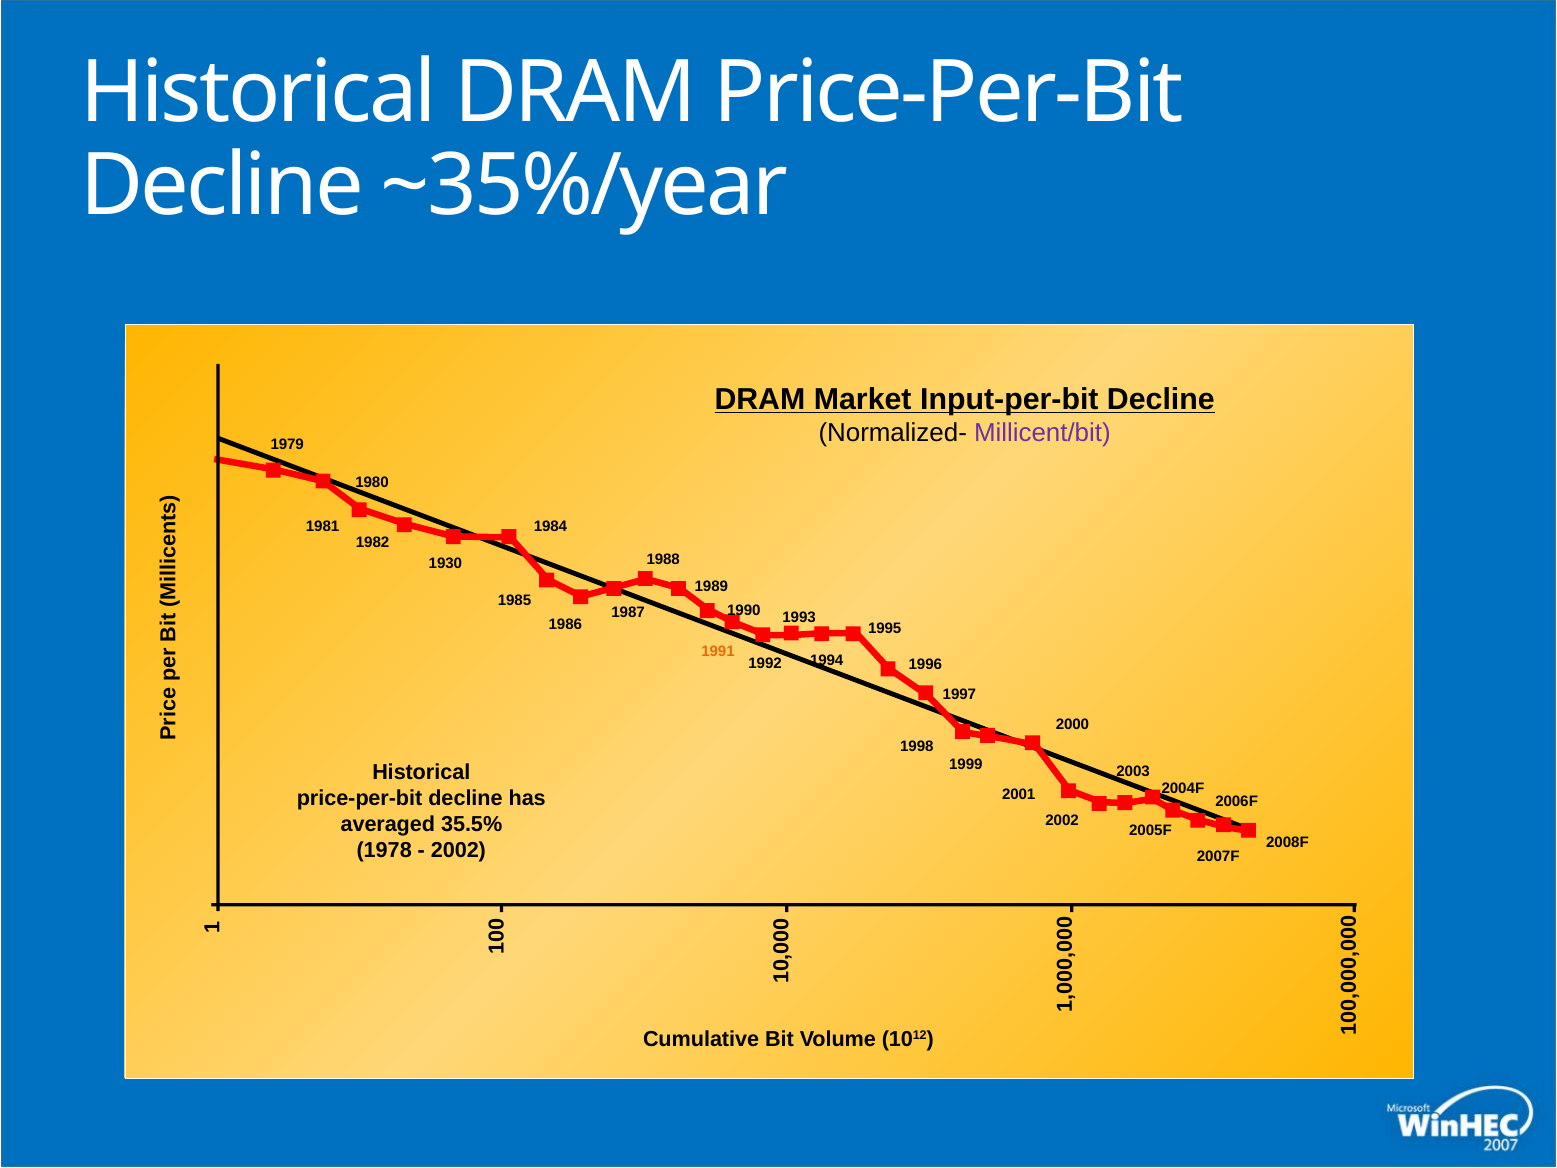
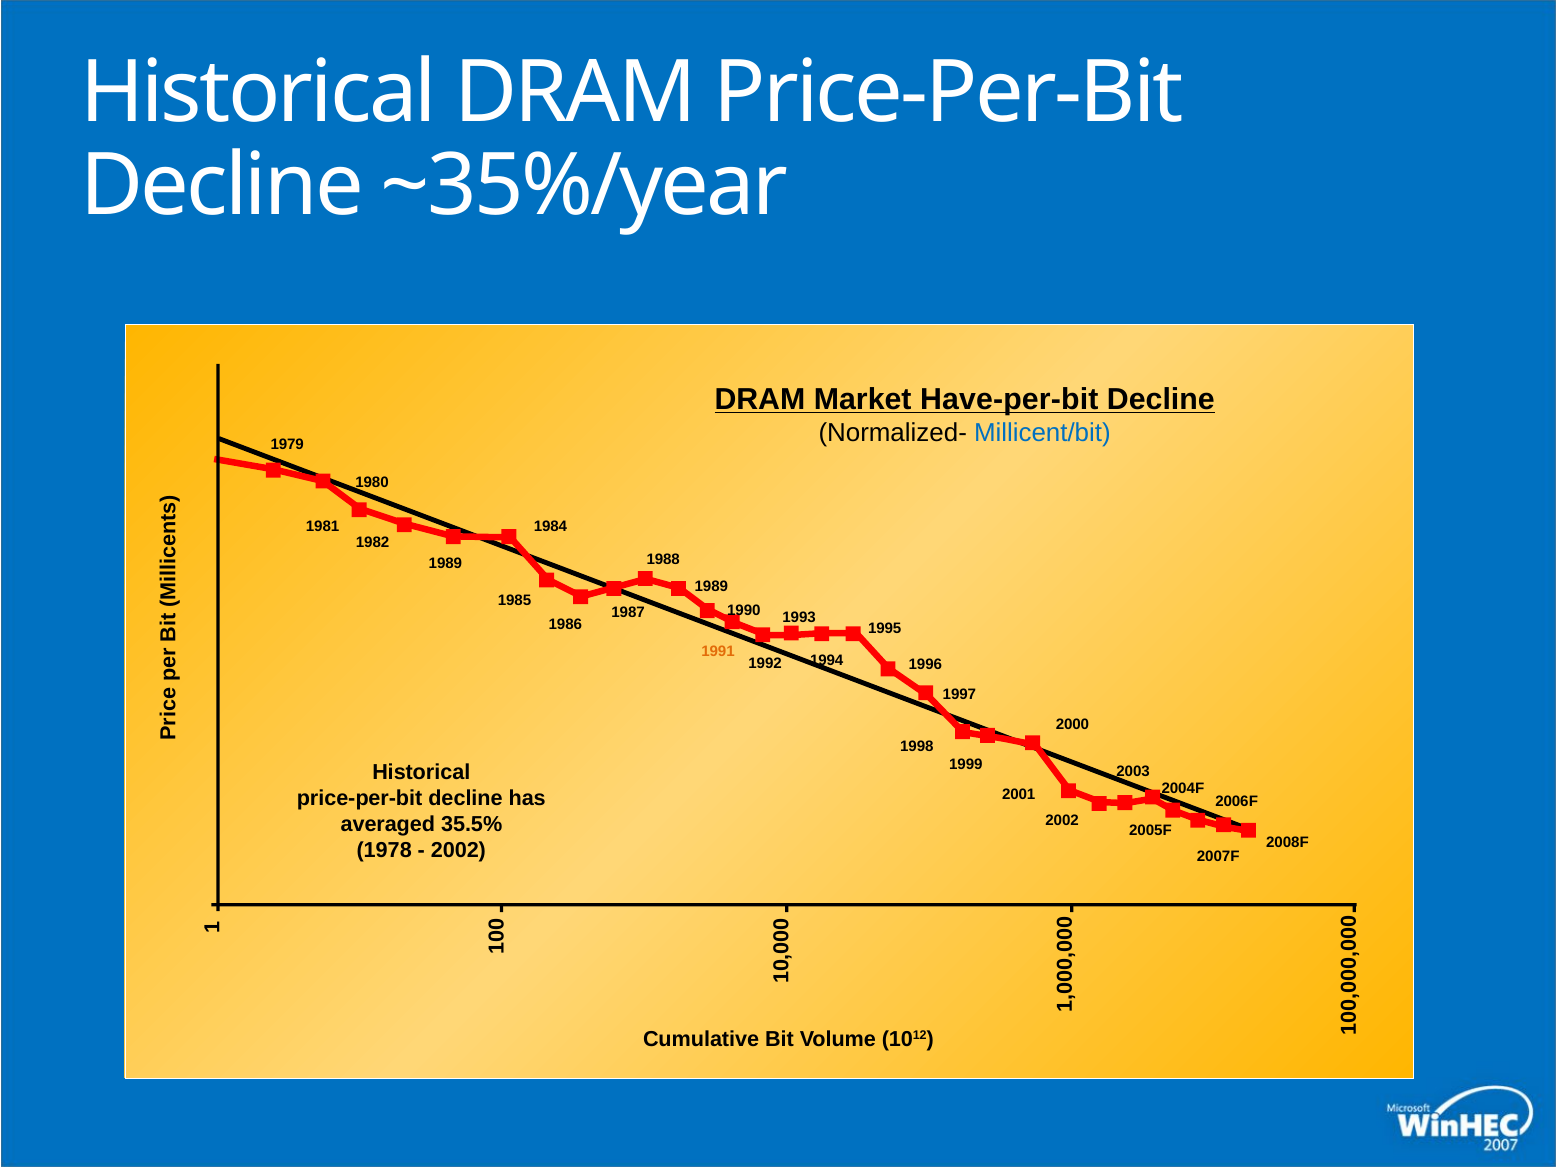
Input-per-bit: Input-per-bit -> Have-per-bit (1009, 399)
Millicent/bit colour: purple -> blue (1042, 433)
1930: 1930 -> 1989 (445, 563)
